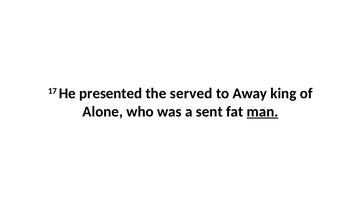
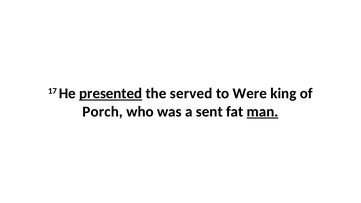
presented underline: none -> present (111, 94)
Away: Away -> Were (250, 94)
Alone: Alone -> Porch (103, 112)
